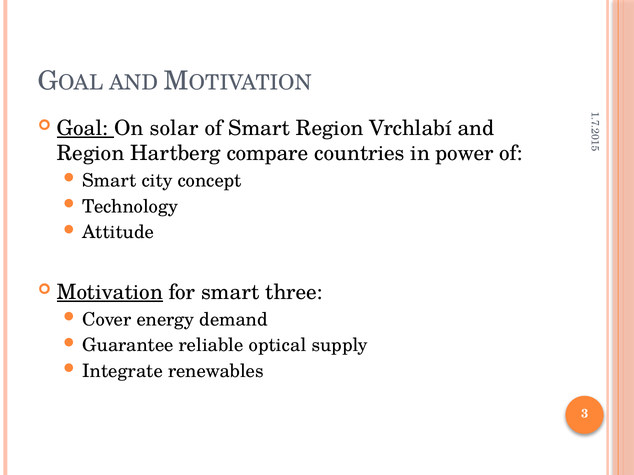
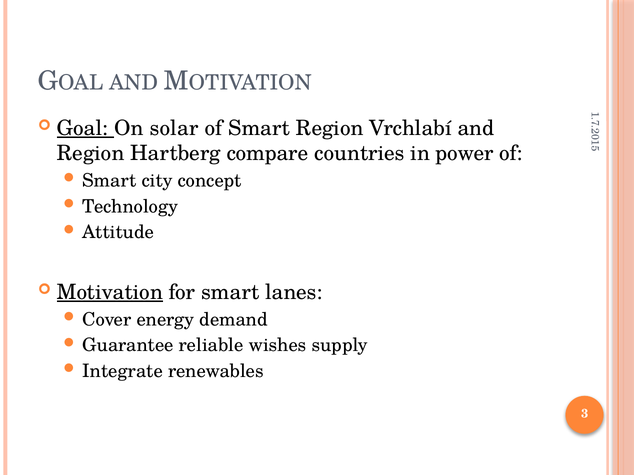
three: three -> lanes (294, 293)
optical: optical -> wishes (278, 346)
